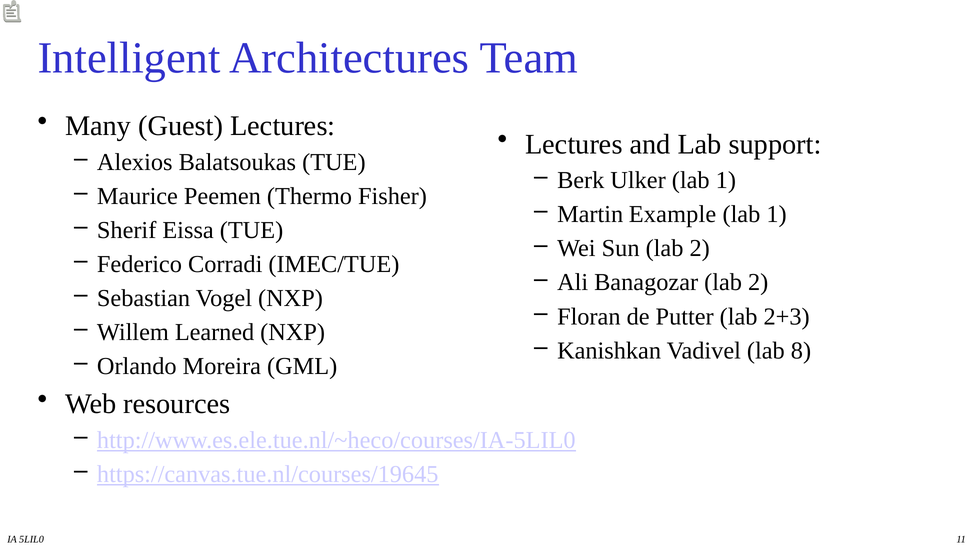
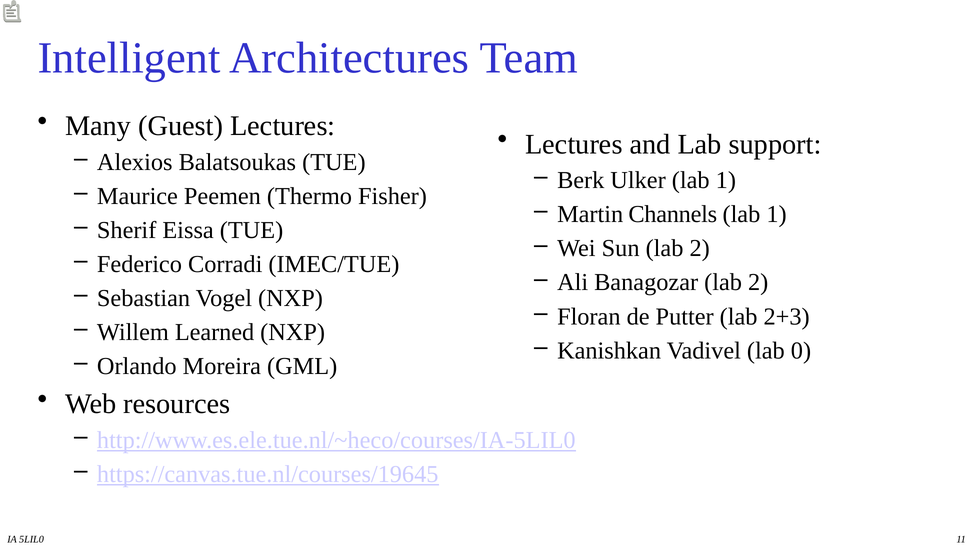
Example: Example -> Channels (673, 215)
8: 8 -> 0 (801, 351)
